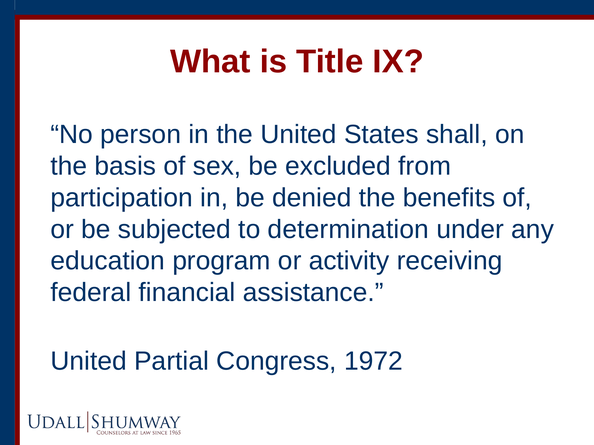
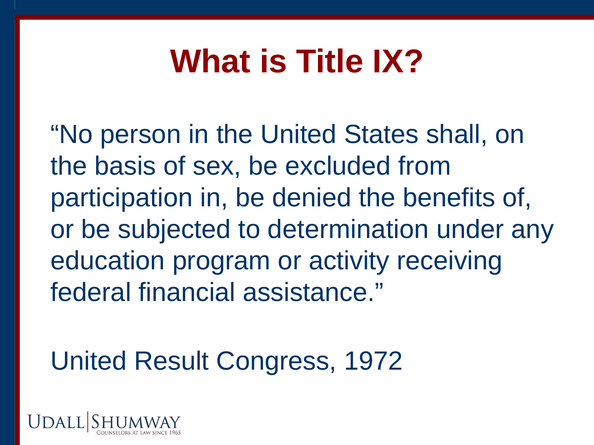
Partial: Partial -> Result (171, 362)
